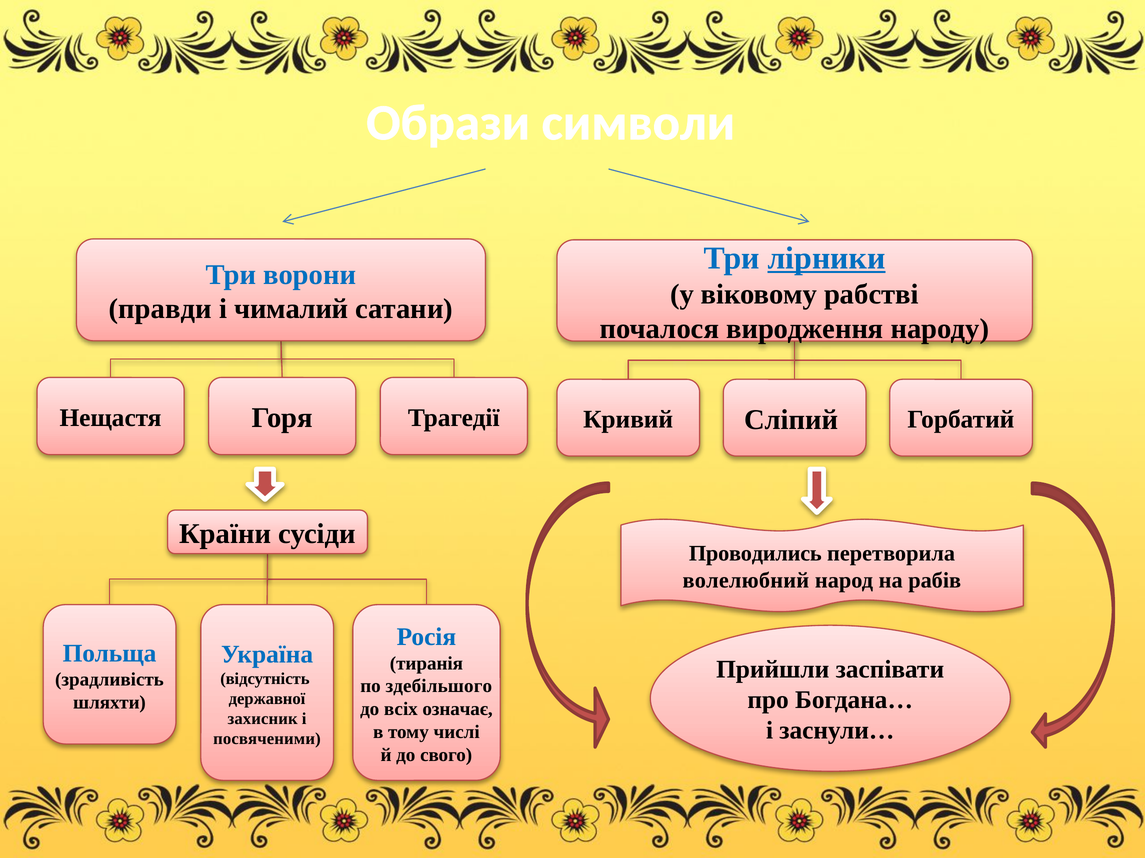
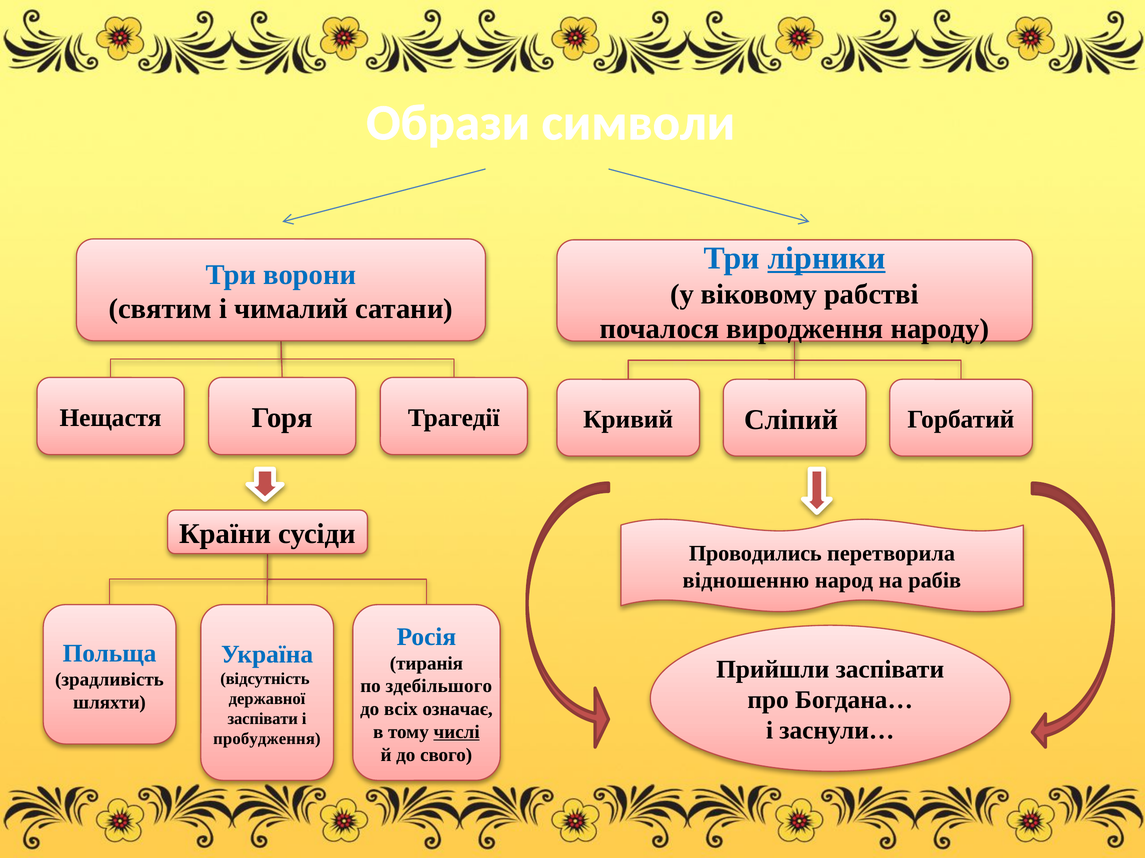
правди: правди -> святим (160, 309)
волелюбний: волелюбний -> відношенню (746, 581)
захисник: захисник -> заспівати (263, 719)
числі underline: none -> present (457, 733)
посвяченими: посвяченими -> пробудження (267, 740)
